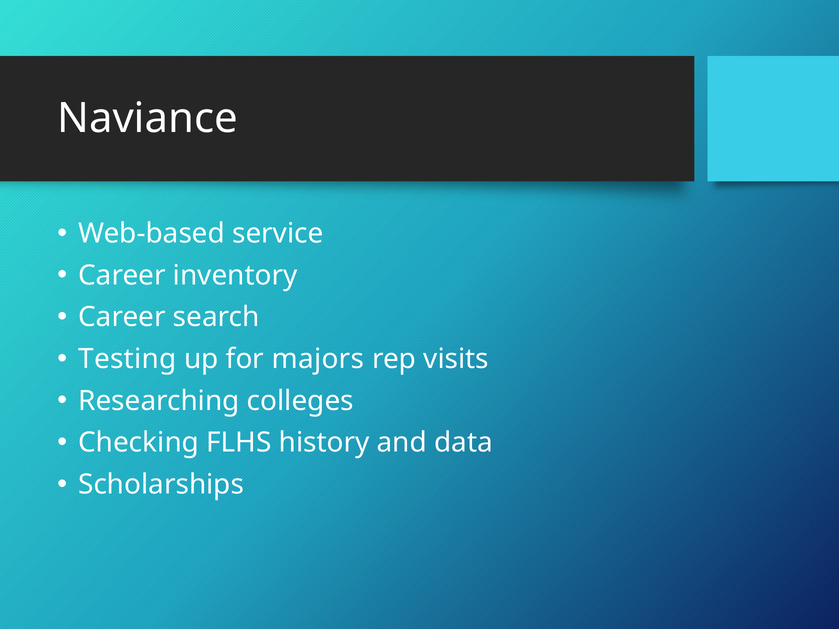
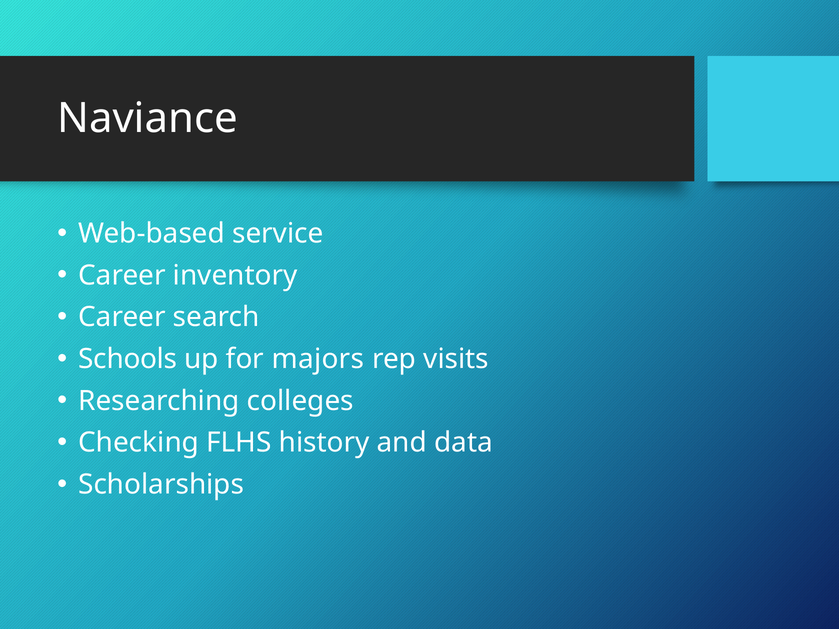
Testing: Testing -> Schools (128, 359)
